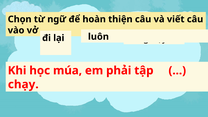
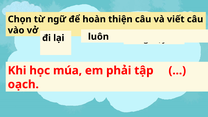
chạy: chạy -> oạch (23, 84)
